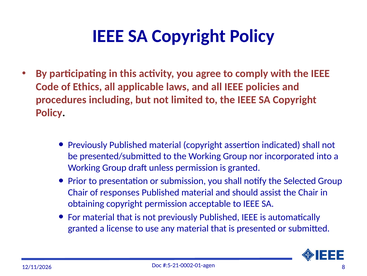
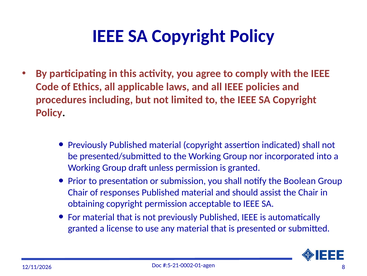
Selected: Selected -> Boolean (300, 181)
